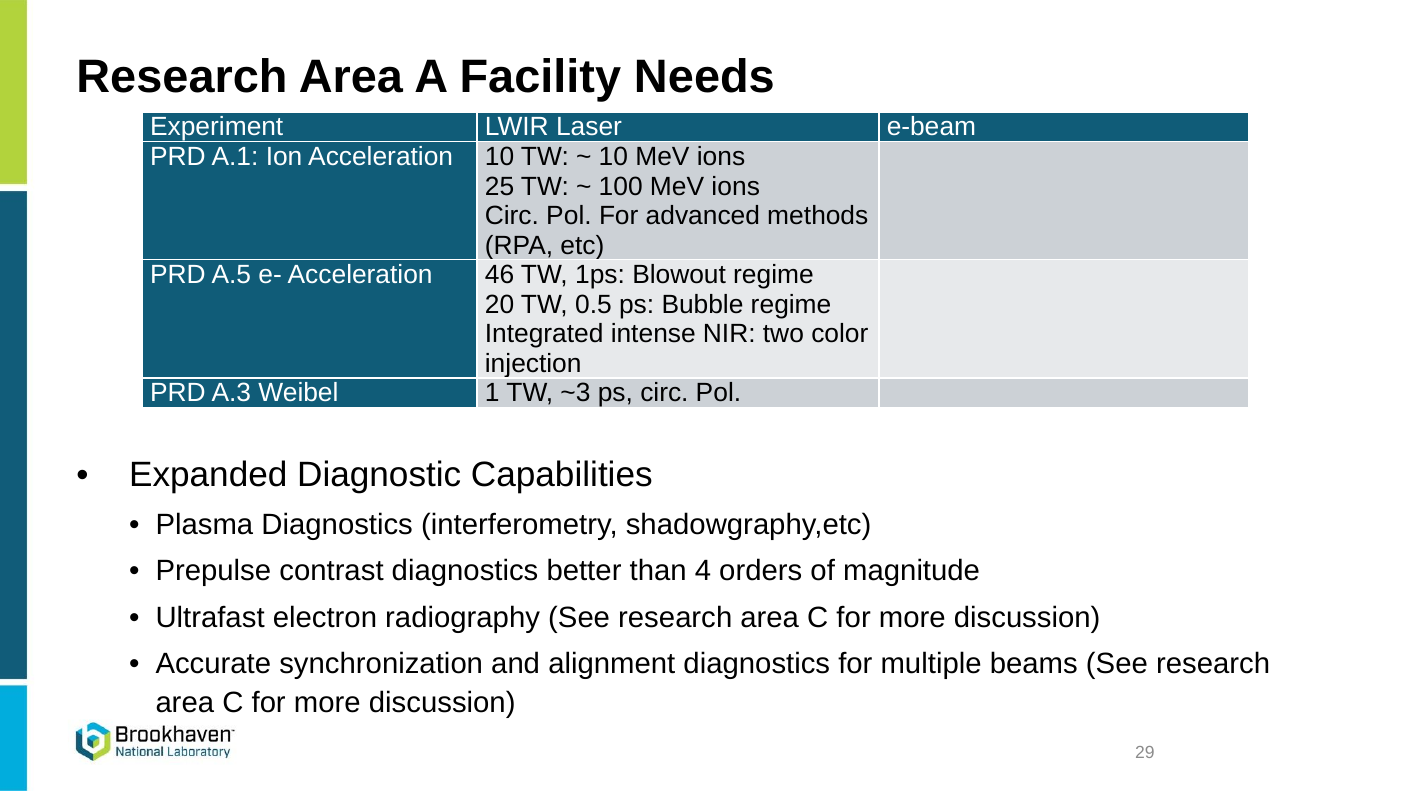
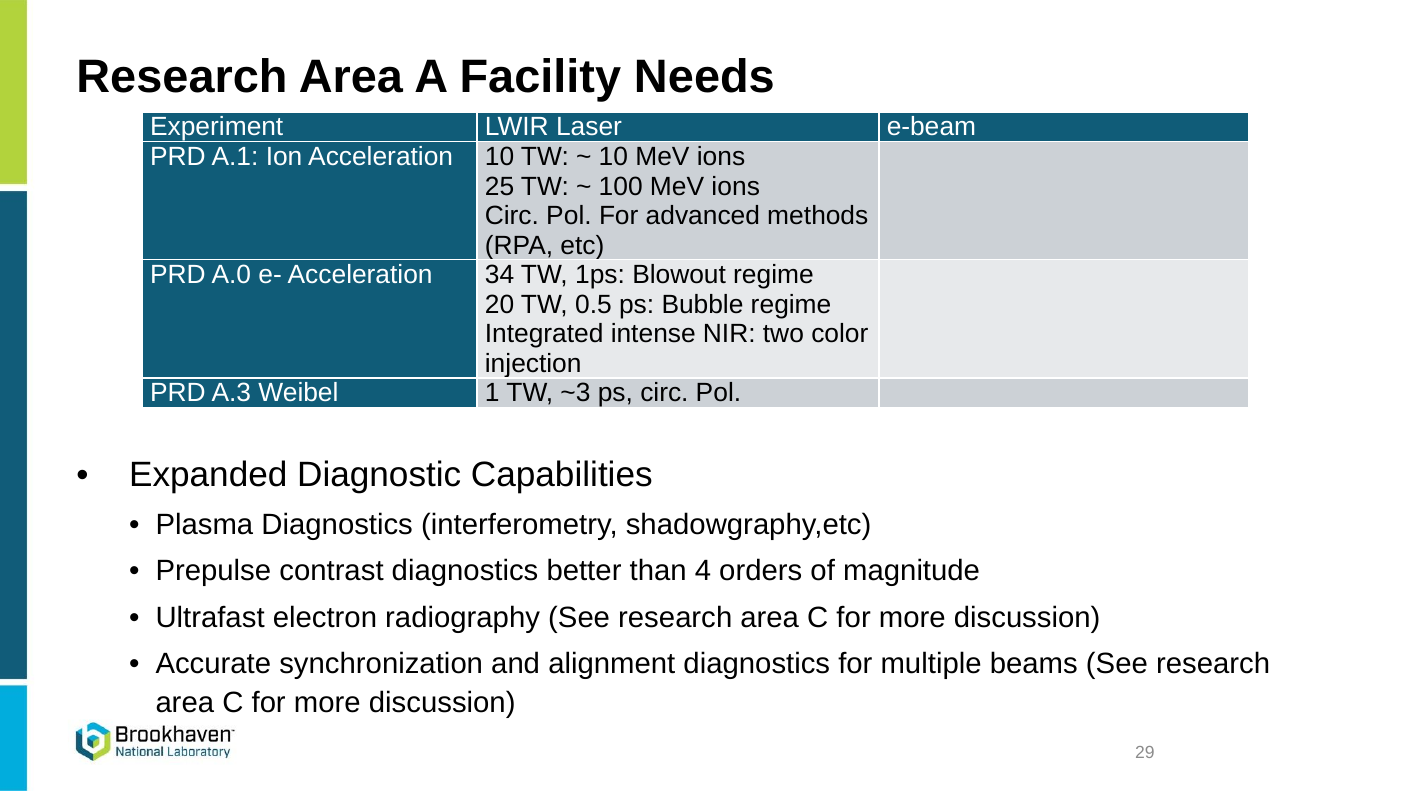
A.5: A.5 -> A.0 (231, 275)
46: 46 -> 34 (500, 275)
